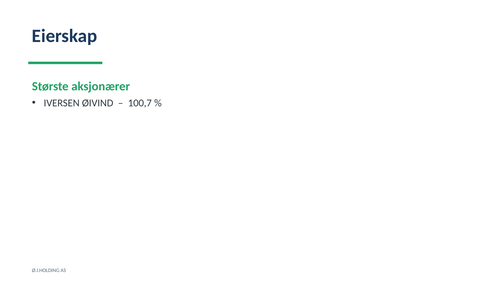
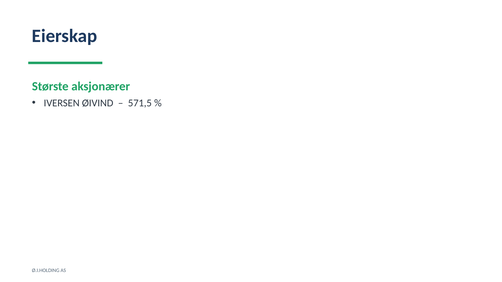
100,7: 100,7 -> 571,5 (140, 103)
